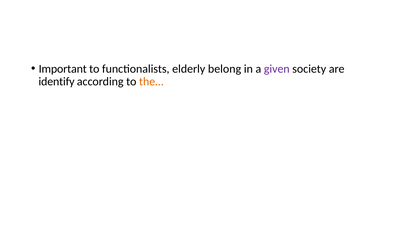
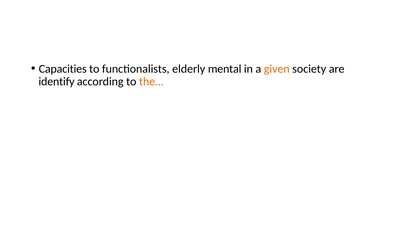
Important: Important -> Capacities (63, 69)
belong: belong -> mental (225, 69)
given colour: purple -> orange (277, 69)
